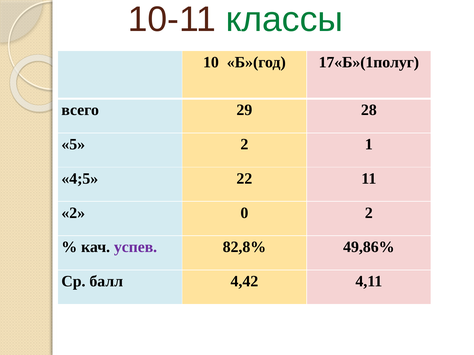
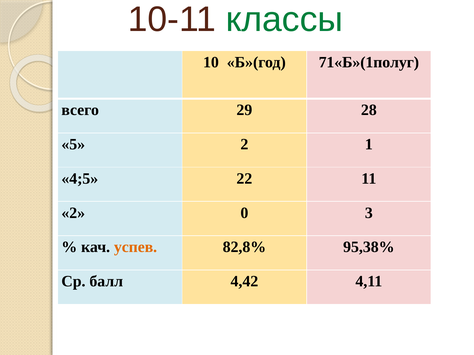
17«Б»(1полуг: 17«Б»(1полуг -> 71«Б»(1полуг (369, 62)
0 2: 2 -> 3 (369, 213)
успев colour: purple -> orange (136, 247)
49,86%: 49,86% -> 95,38% (369, 247)
